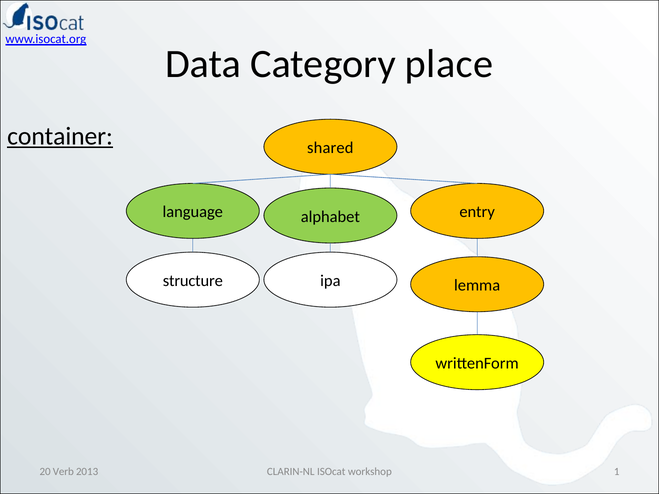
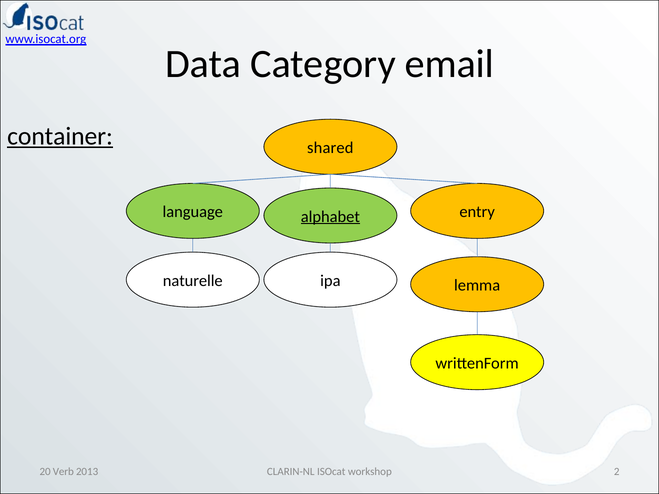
place: place -> email (449, 64)
alphabet underline: none -> present (330, 217)
structure: structure -> naturelle (193, 281)
1: 1 -> 2 (617, 472)
